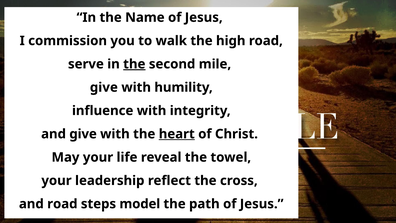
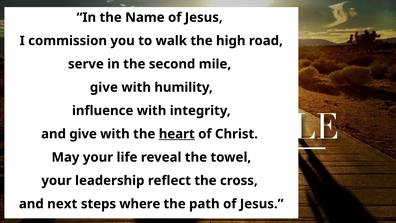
the underline: present -> none (134, 64)
and road: road -> next (62, 204)
model: model -> where (140, 204)
